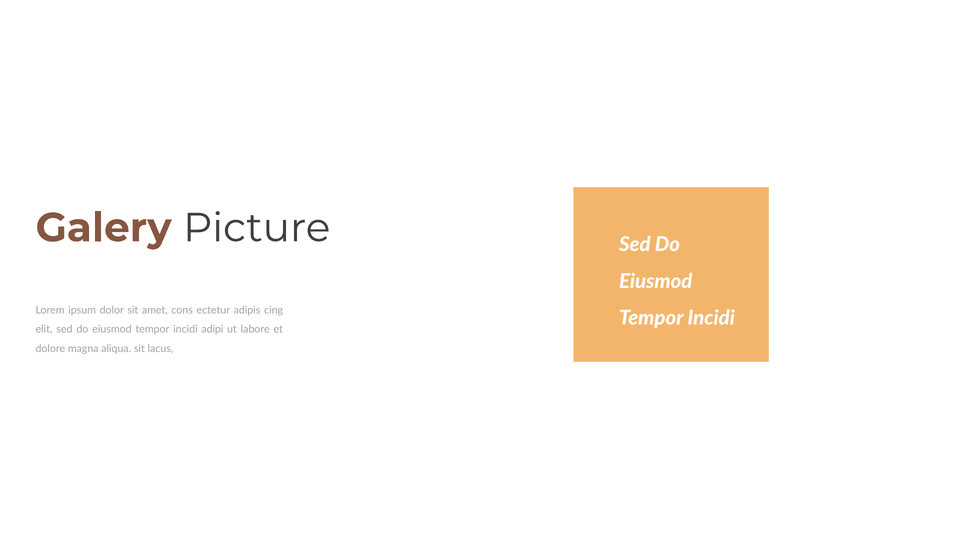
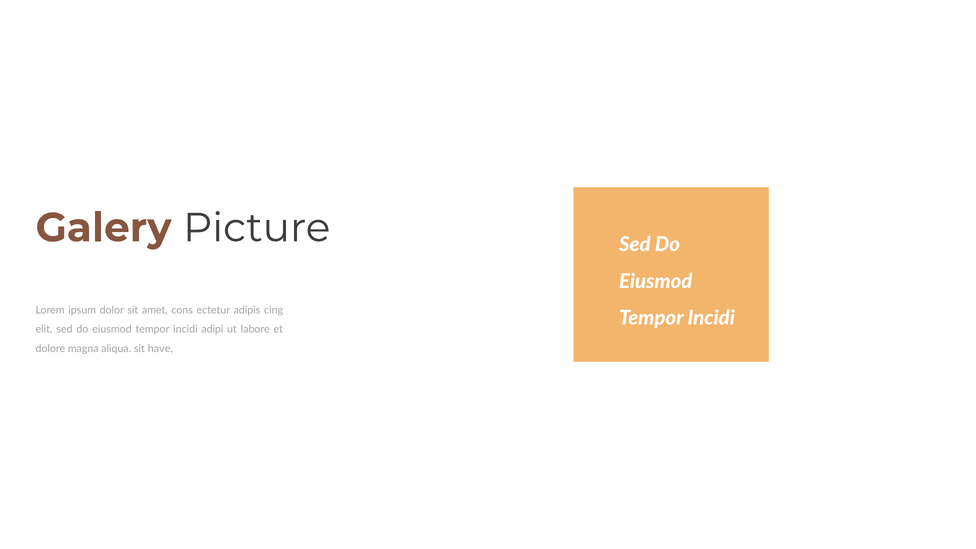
lacus: lacus -> have (160, 349)
